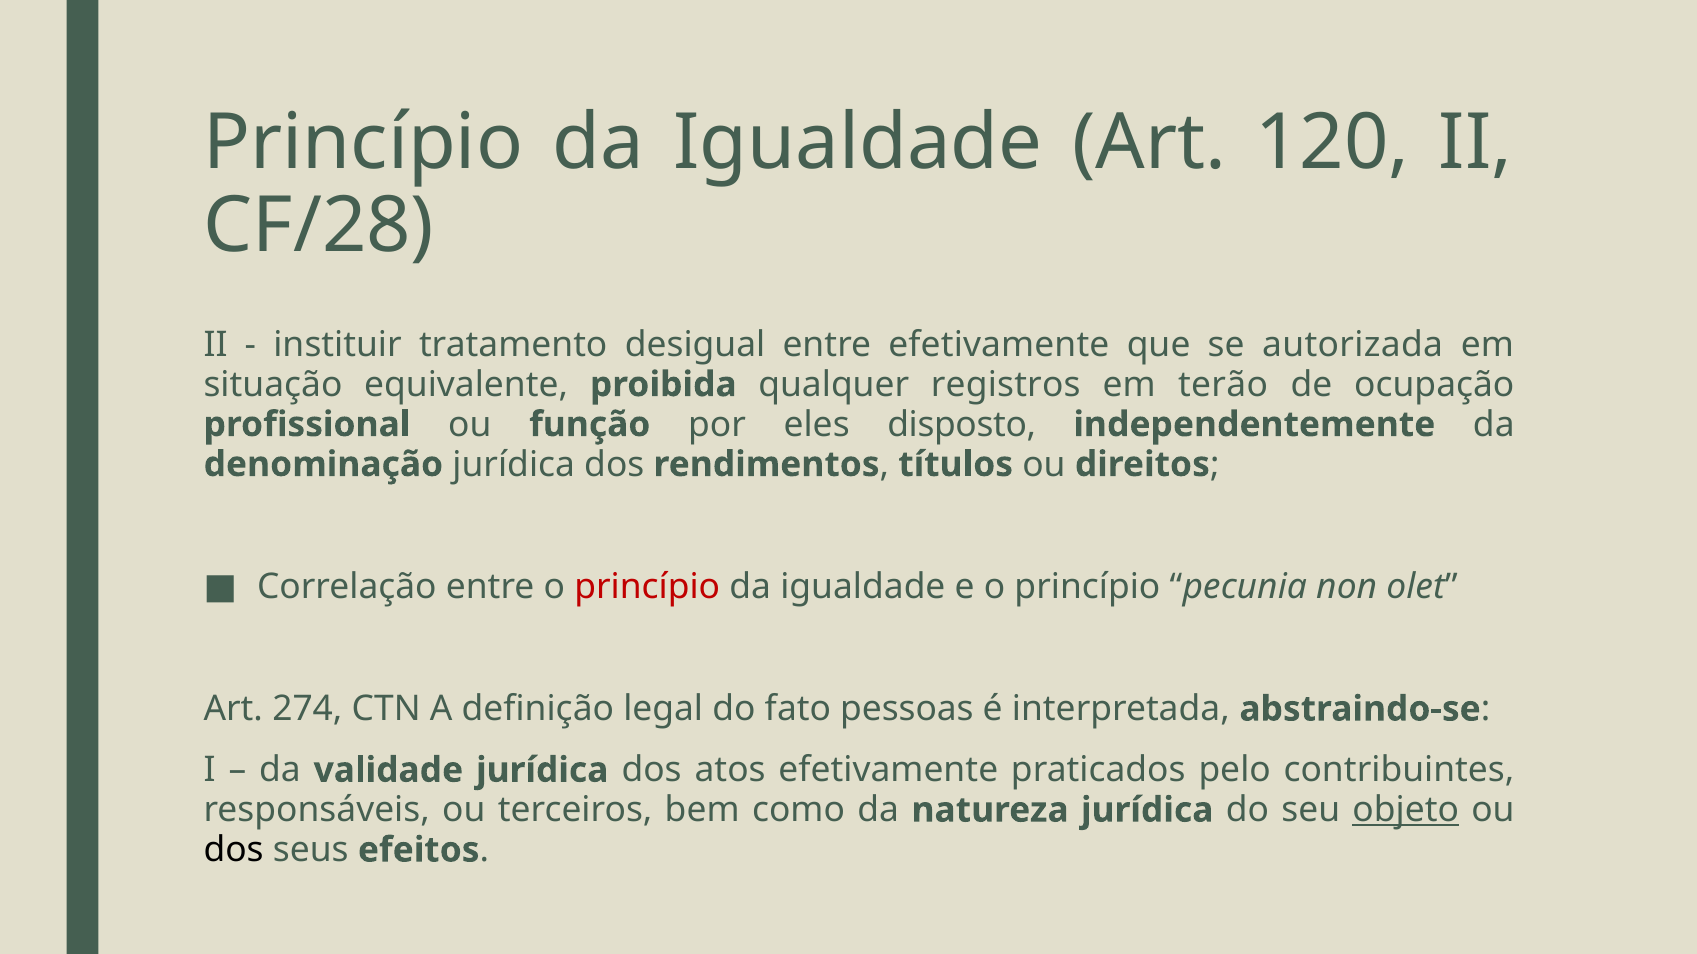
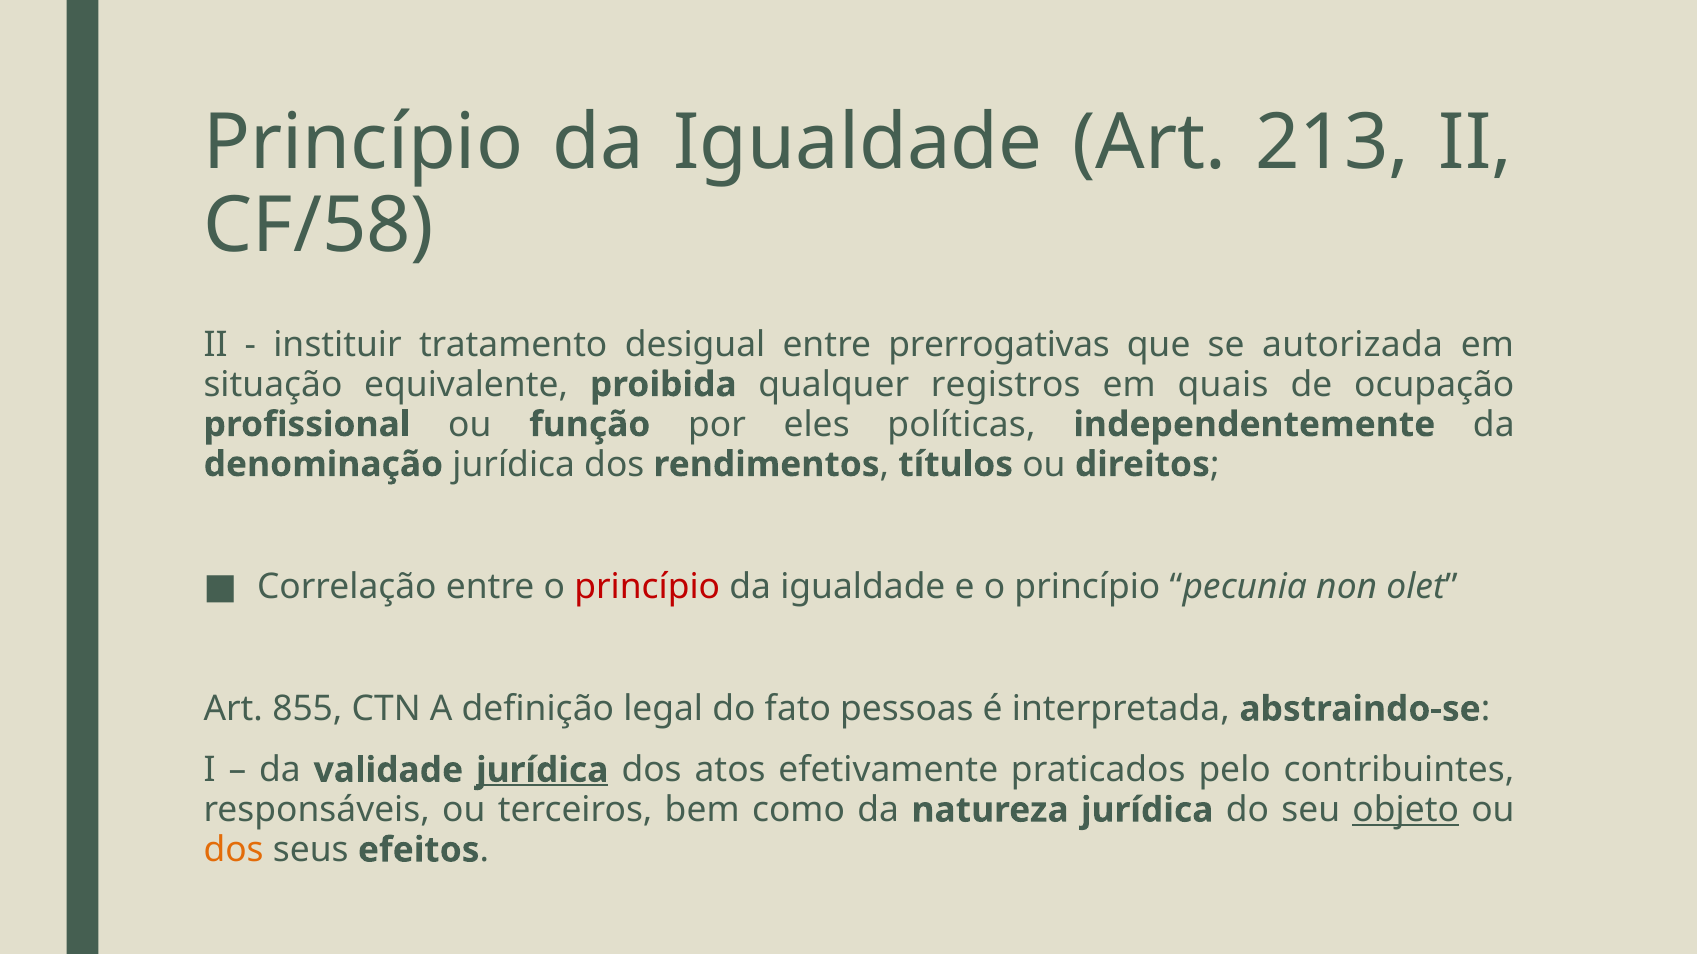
120: 120 -> 213 (1333, 143)
CF/28: CF/28 -> CF/58 (319, 226)
entre efetivamente: efetivamente -> prerrogativas (999, 345)
terão: terão -> quais (1223, 385)
disposto: disposto -> políticas (961, 425)
274: 274 -> 855 (307, 709)
jurídica underline: none -> present (542, 771)
dos colour: black -> orange (234, 850)
